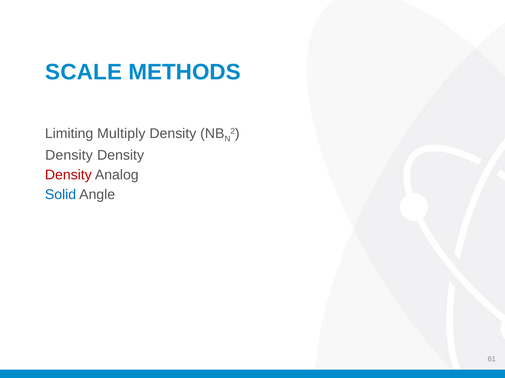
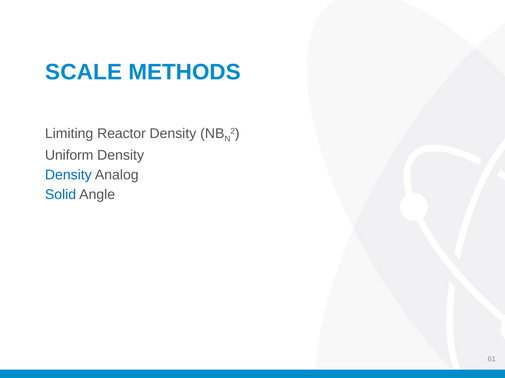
Multiply: Multiply -> Reactor (121, 134)
Density: Density -> Uniform (69, 156)
Density colour: red -> blue (68, 175)
